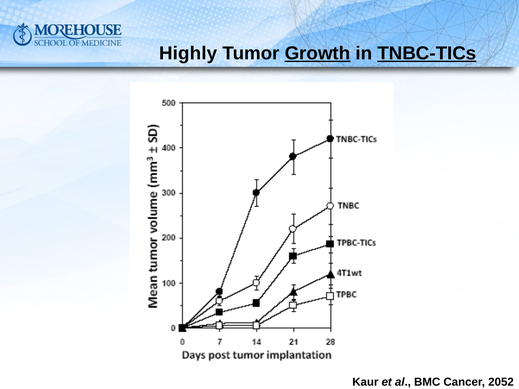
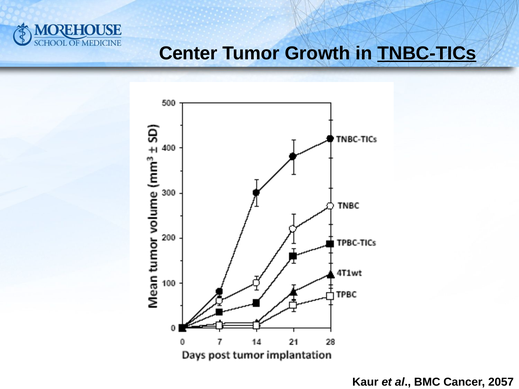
Highly: Highly -> Center (188, 53)
Growth underline: present -> none (317, 53)
2052: 2052 -> 2057 (501, 382)
